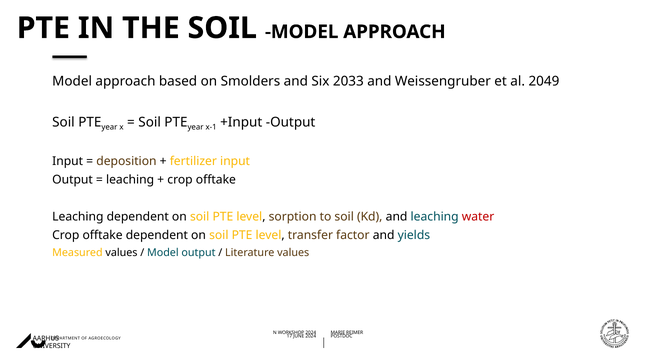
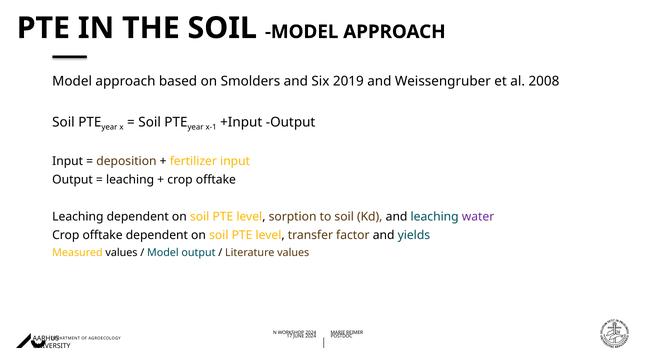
2033: 2033 -> 2019 (348, 81)
2049: 2049 -> 2008 (544, 81)
water colour: red -> purple (478, 216)
